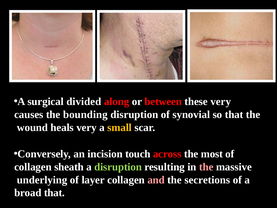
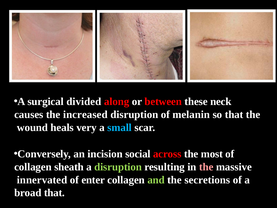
these very: very -> neck (221, 101)
bounding: bounding -> increased (85, 114)
synovial: synovial -> melanin (191, 114)
small colour: yellow -> light blue (120, 127)
touch: touch -> social (138, 154)
underlying: underlying -> innervated (42, 180)
layer: layer -> enter (93, 180)
and colour: pink -> light green (156, 180)
